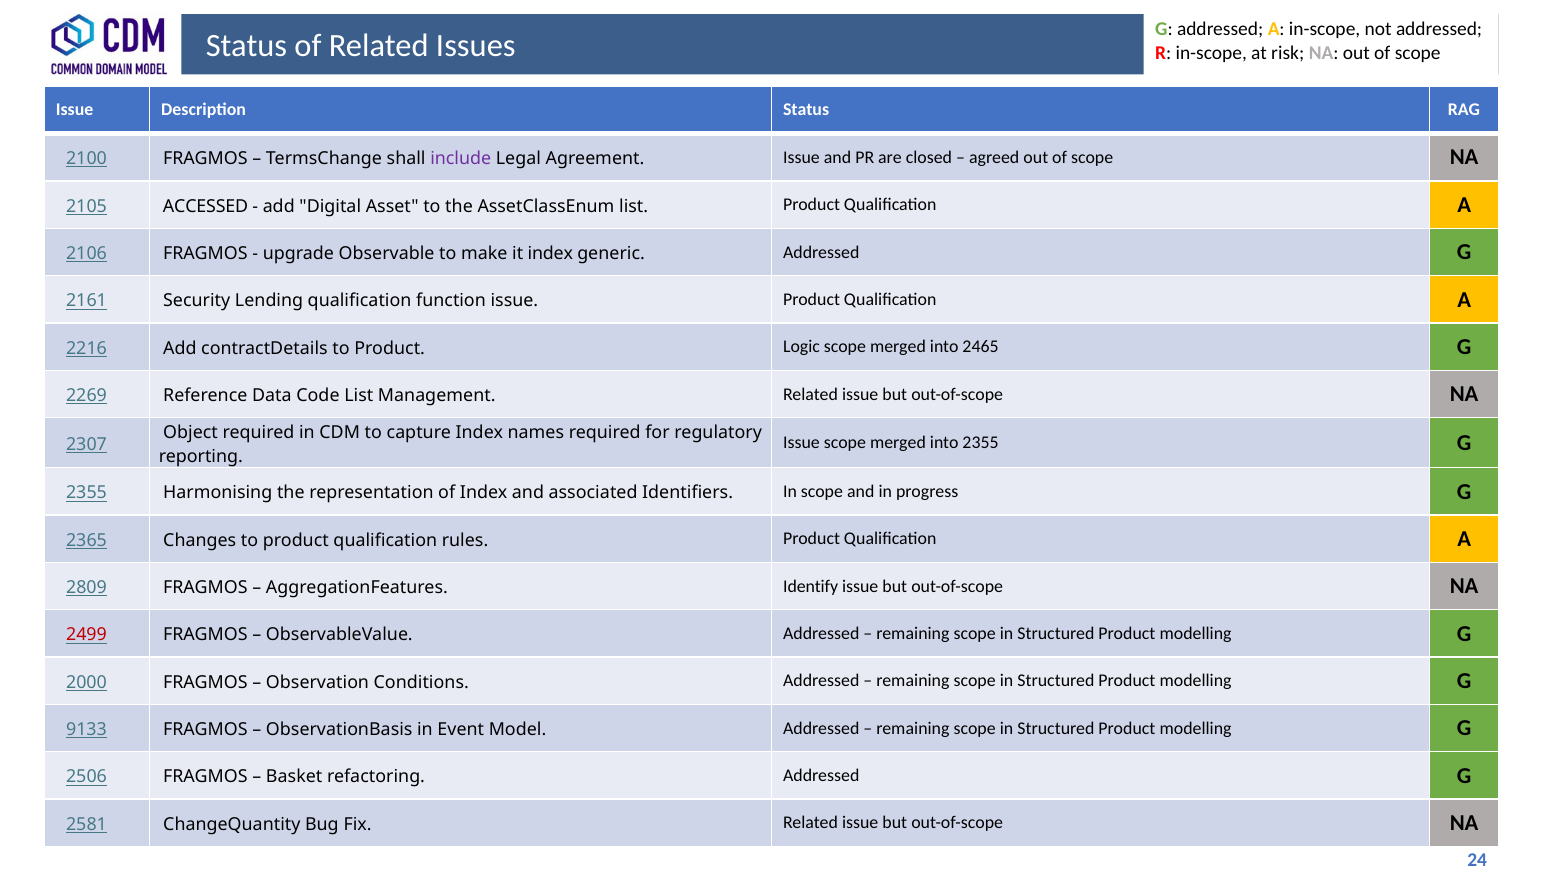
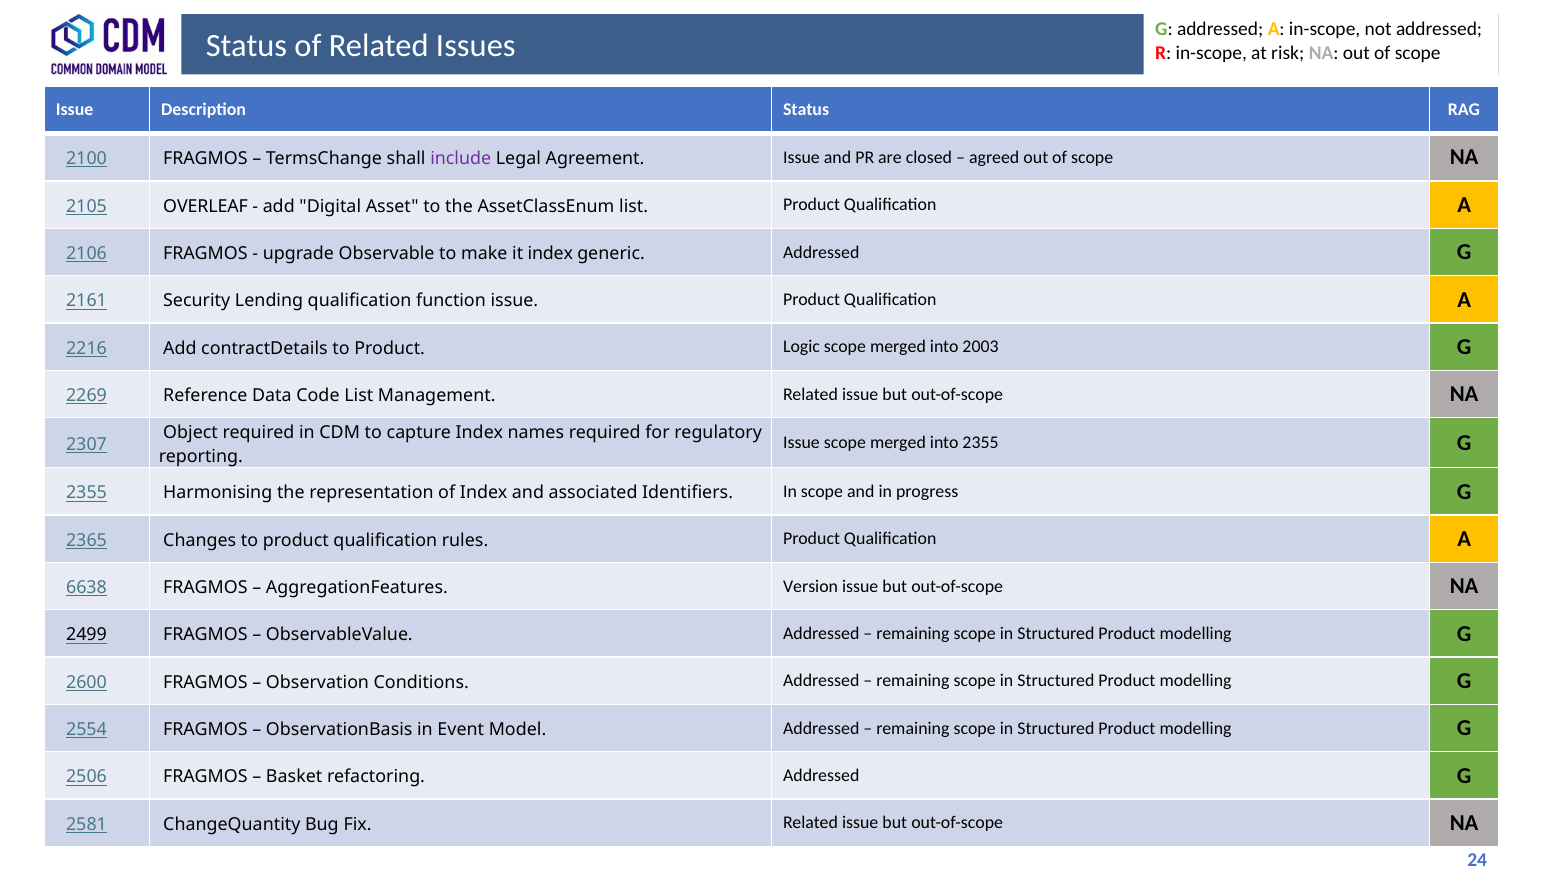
ACCESSED: ACCESSED -> OVERLEAF (206, 206)
2465: 2465 -> 2003 (981, 347)
2809: 2809 -> 6638 (87, 588)
Identify: Identify -> Version (811, 586)
2499 colour: red -> black (87, 635)
2000: 2000 -> 2600 (87, 683)
9133: 9133 -> 2554 (87, 730)
